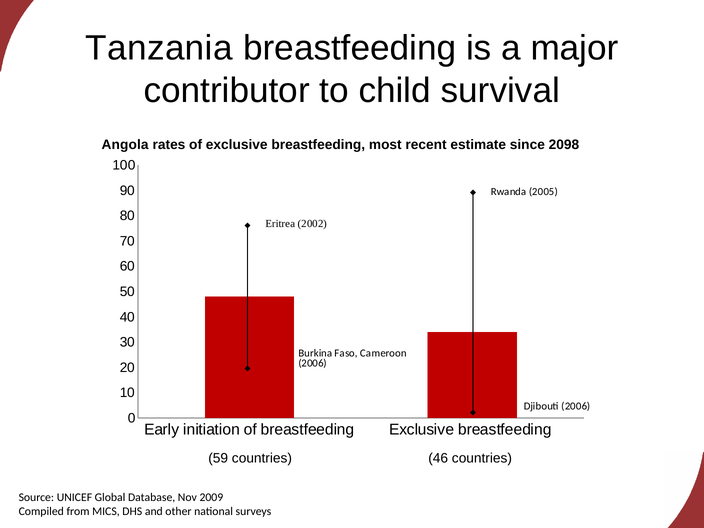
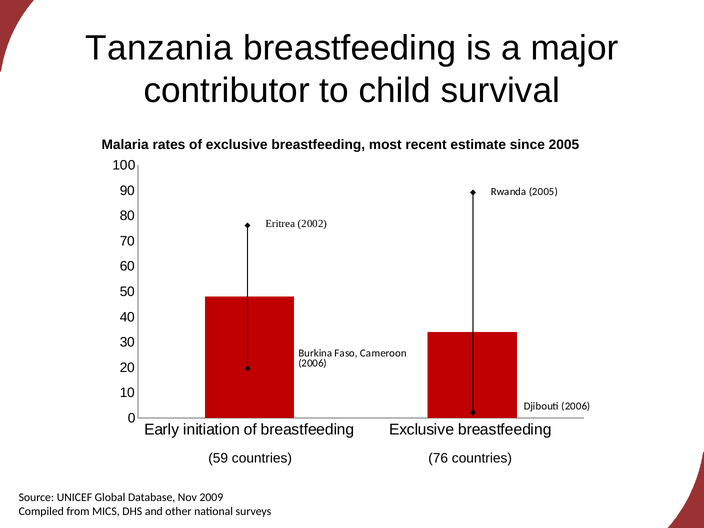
Angola: Angola -> Malaria (125, 145)
since 2098: 2098 -> 2005 (564, 145)
46: 46 -> 76 (438, 458)
